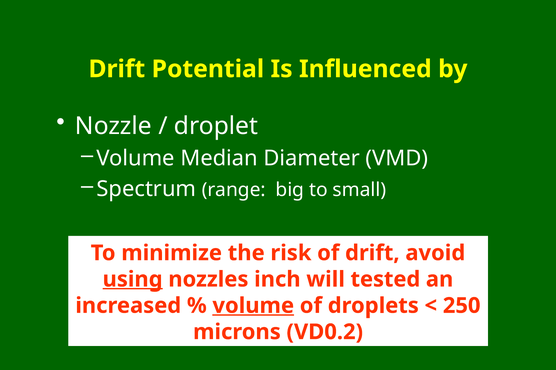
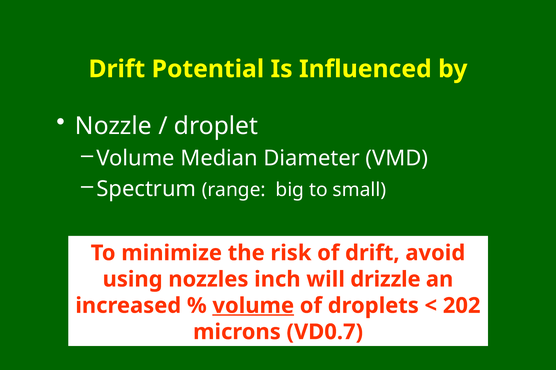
using underline: present -> none (133, 280)
tested: tested -> drizzle (385, 280)
250: 250 -> 202 (462, 306)
VD0.2: VD0.2 -> VD0.7 (325, 333)
